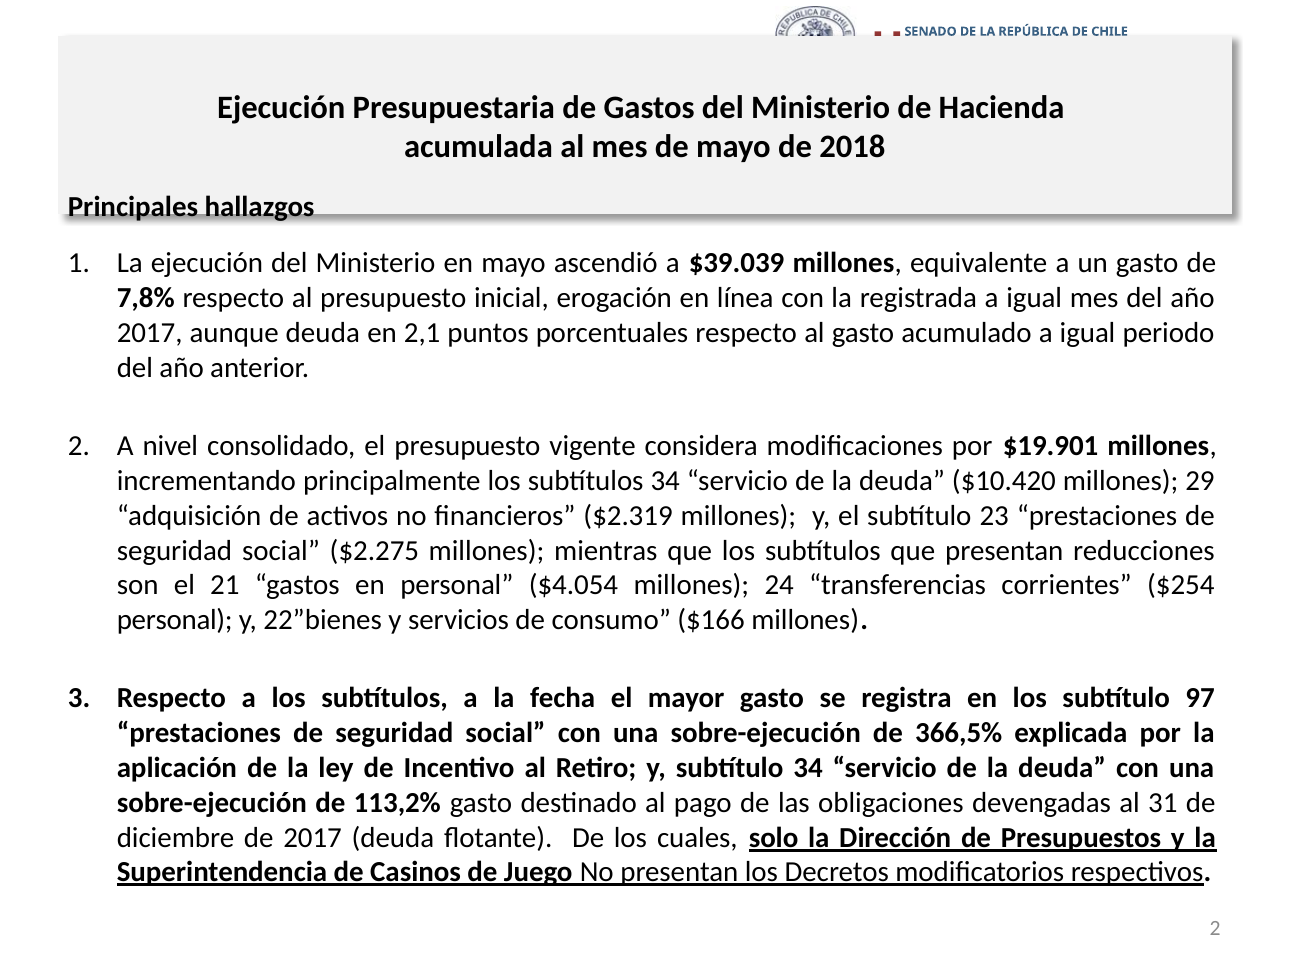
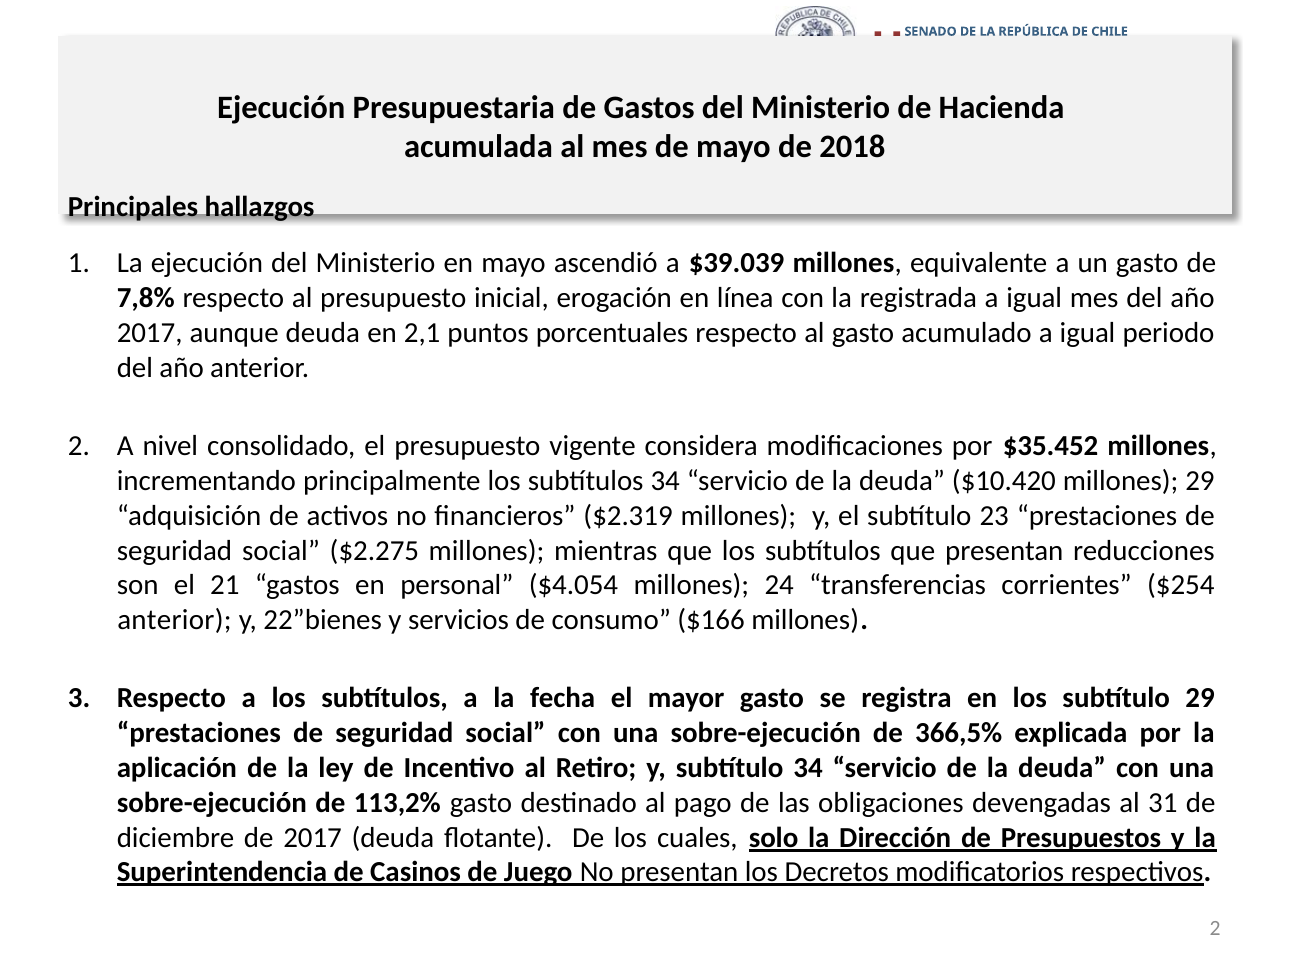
$19.901: $19.901 -> $35.452 (1051, 446)
personal: personal -> anterior (174, 620)
subtítulo 97: 97 -> 29 (1200, 698)
